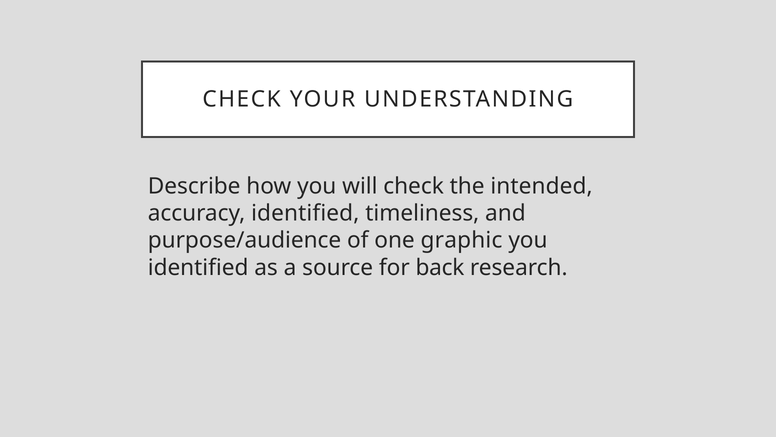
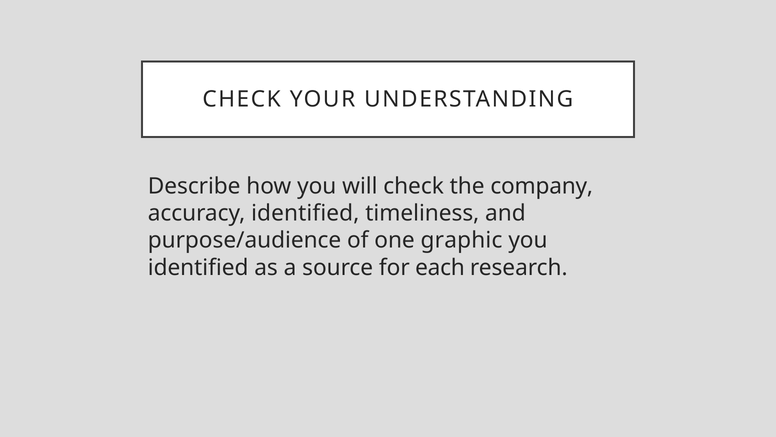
intended: intended -> company (542, 186)
back: back -> each (440, 267)
